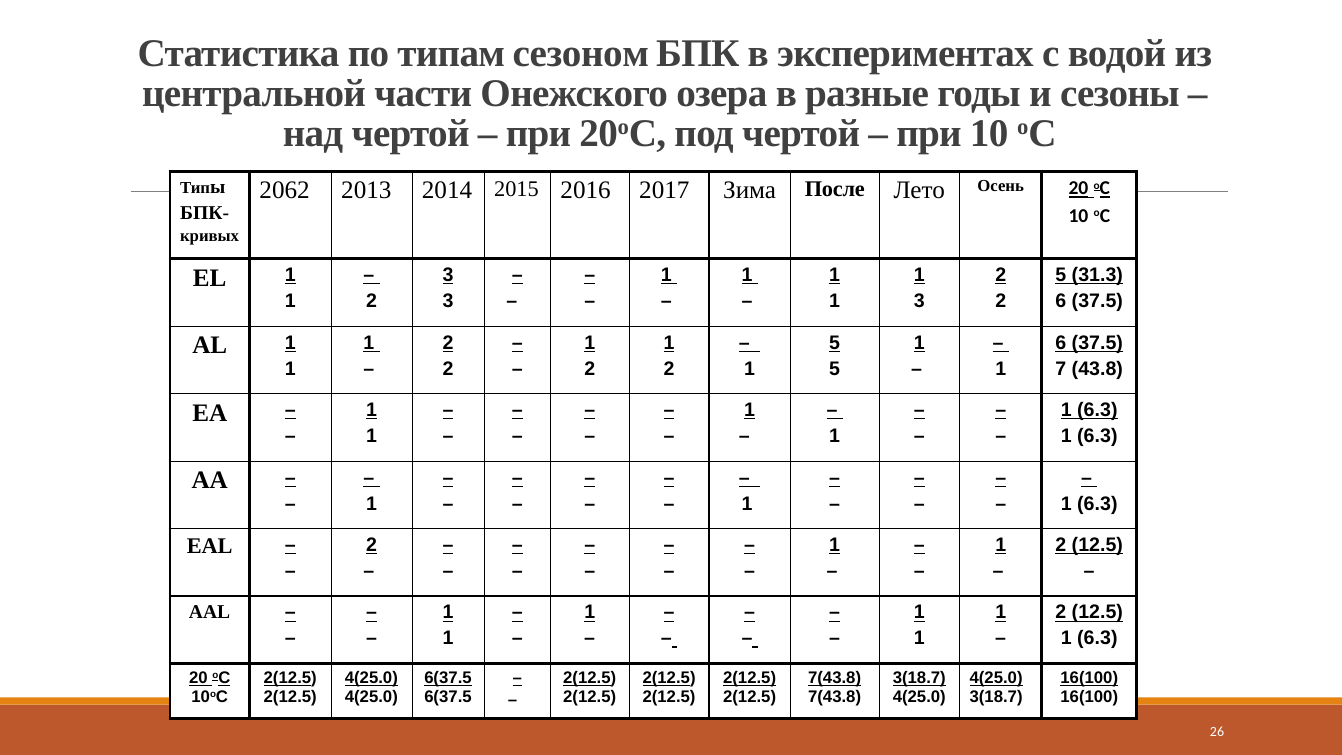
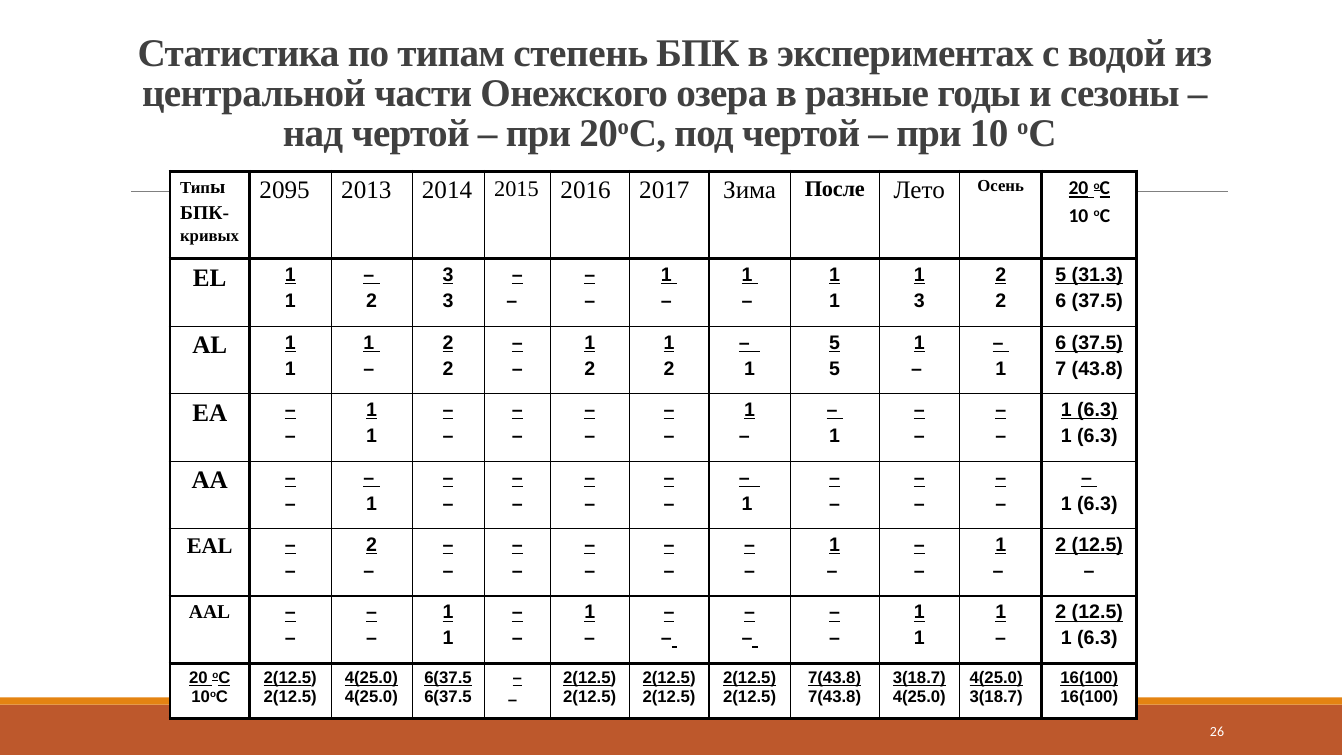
сезоном: сезоном -> степень (581, 53)
2062: 2062 -> 2095 (285, 190)
